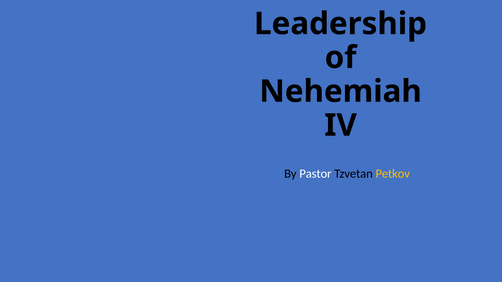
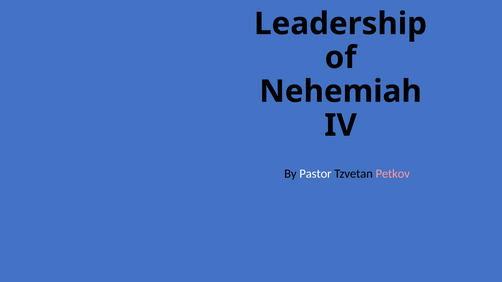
Petkov colour: yellow -> pink (393, 174)
